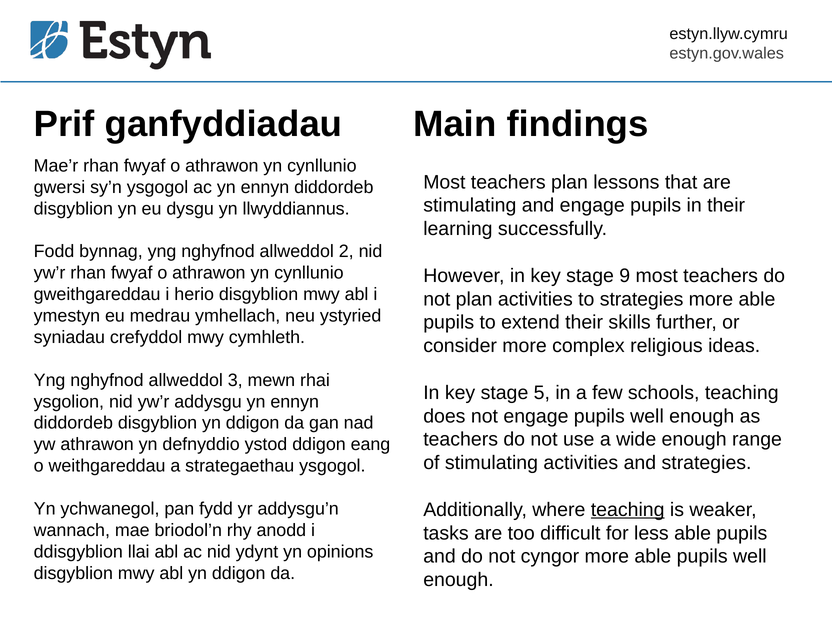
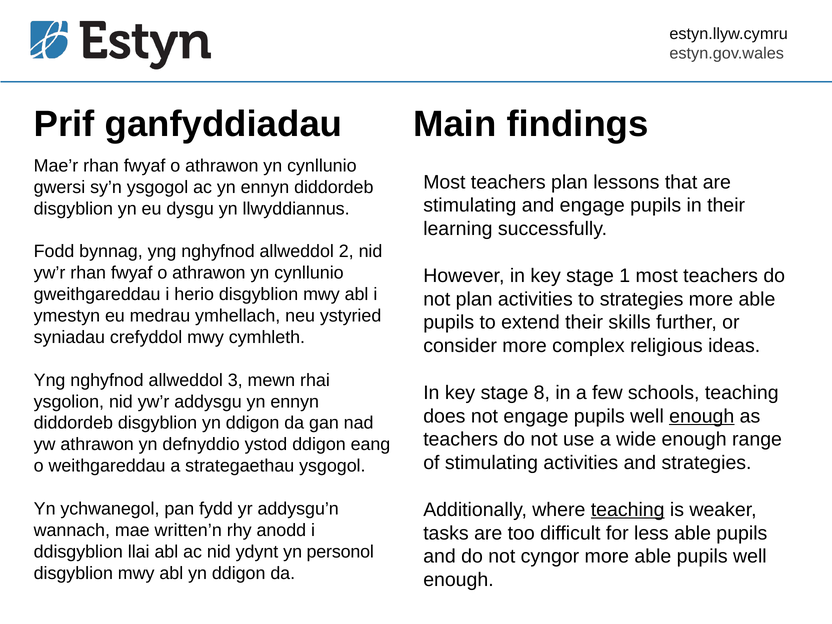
9: 9 -> 1 (625, 276)
5: 5 -> 8 (542, 393)
enough underline: none -> present (702, 416)
briodol’n: briodol’n -> written’n (188, 530)
opinions: opinions -> personol (340, 552)
